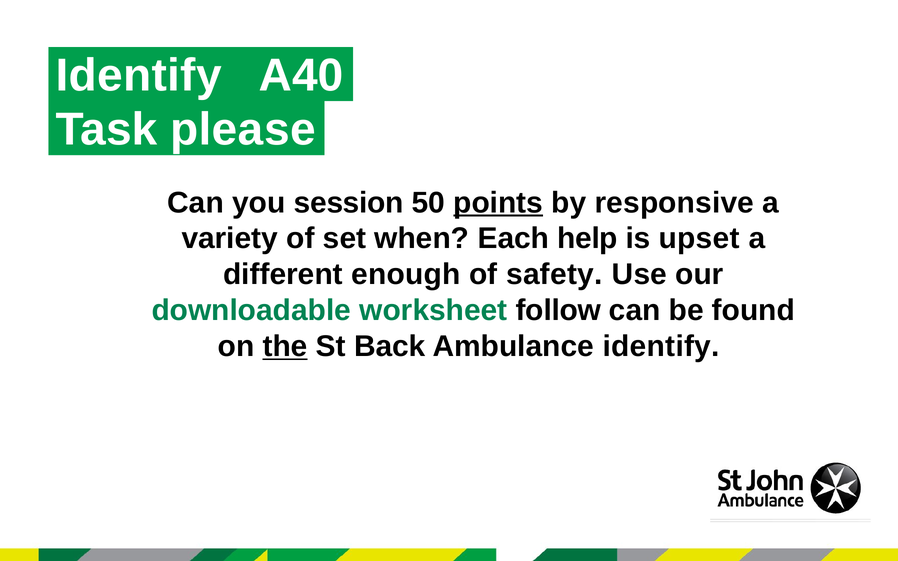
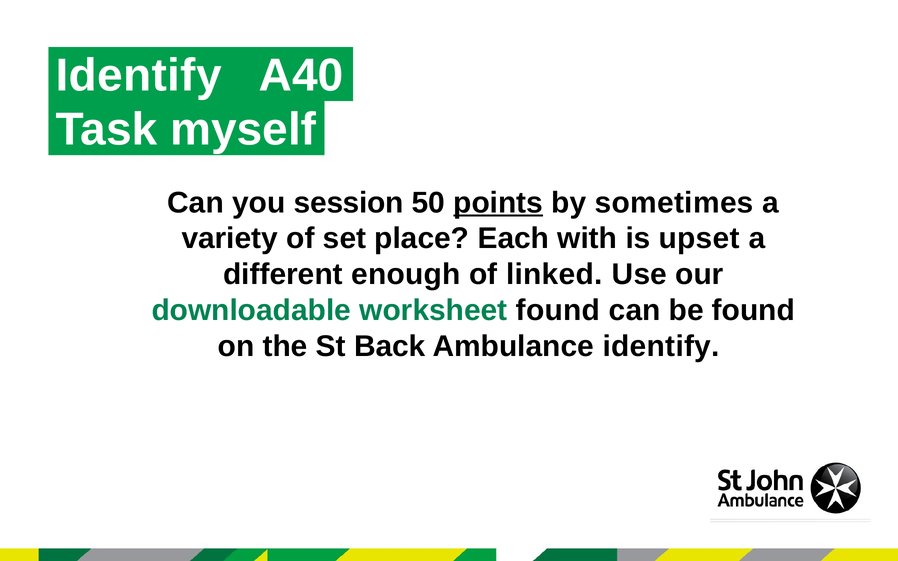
please: please -> myself (243, 129)
responsive: responsive -> sometimes (674, 203)
when: when -> place (422, 239)
help: help -> with (587, 239)
safety: safety -> linked (554, 275)
worksheet follow: follow -> found (558, 311)
the underline: present -> none (285, 346)
